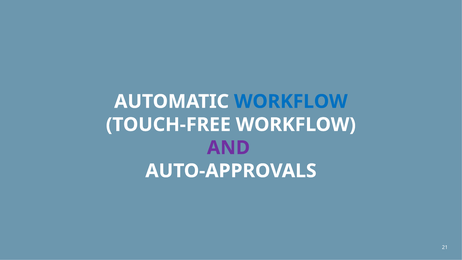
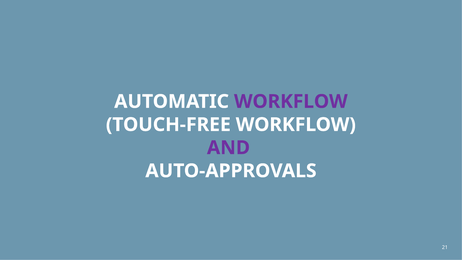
WORKFLOW colour: blue -> purple (291, 101)
